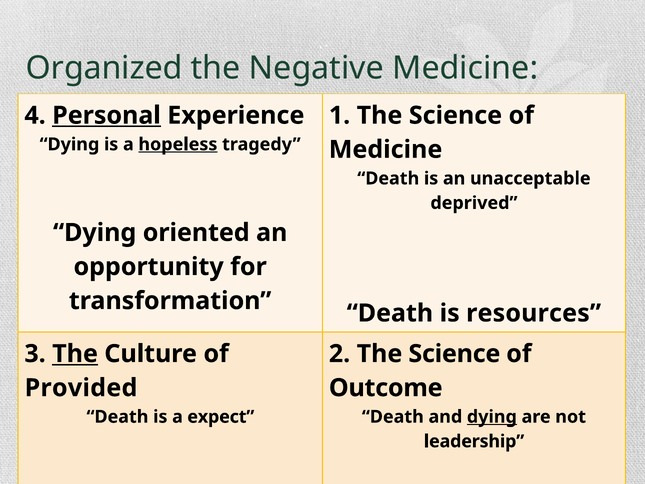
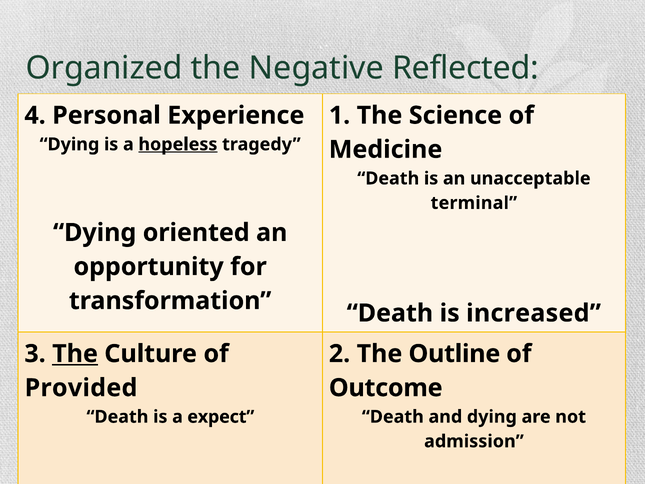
Negative Medicine: Medicine -> Reflected (465, 68)
Personal underline: present -> none (106, 115)
deprived: deprived -> terminal (474, 203)
resources: resources -> increased (534, 313)
2 The Science: Science -> Outline (454, 354)
dying underline: present -> none (492, 417)
leadership: leadership -> admission (474, 441)
